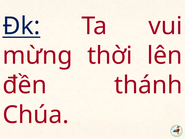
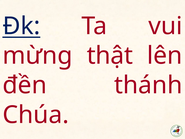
thời: thời -> thật (110, 56)
